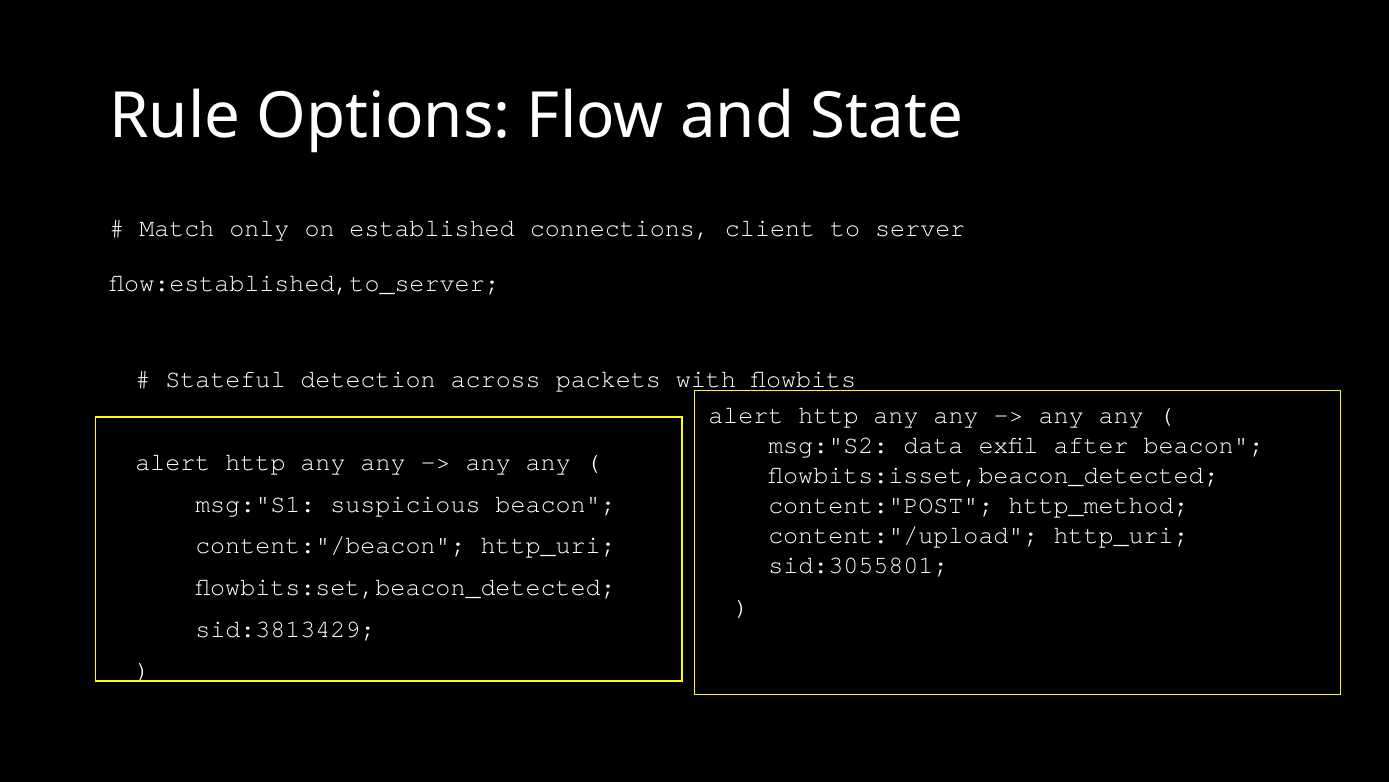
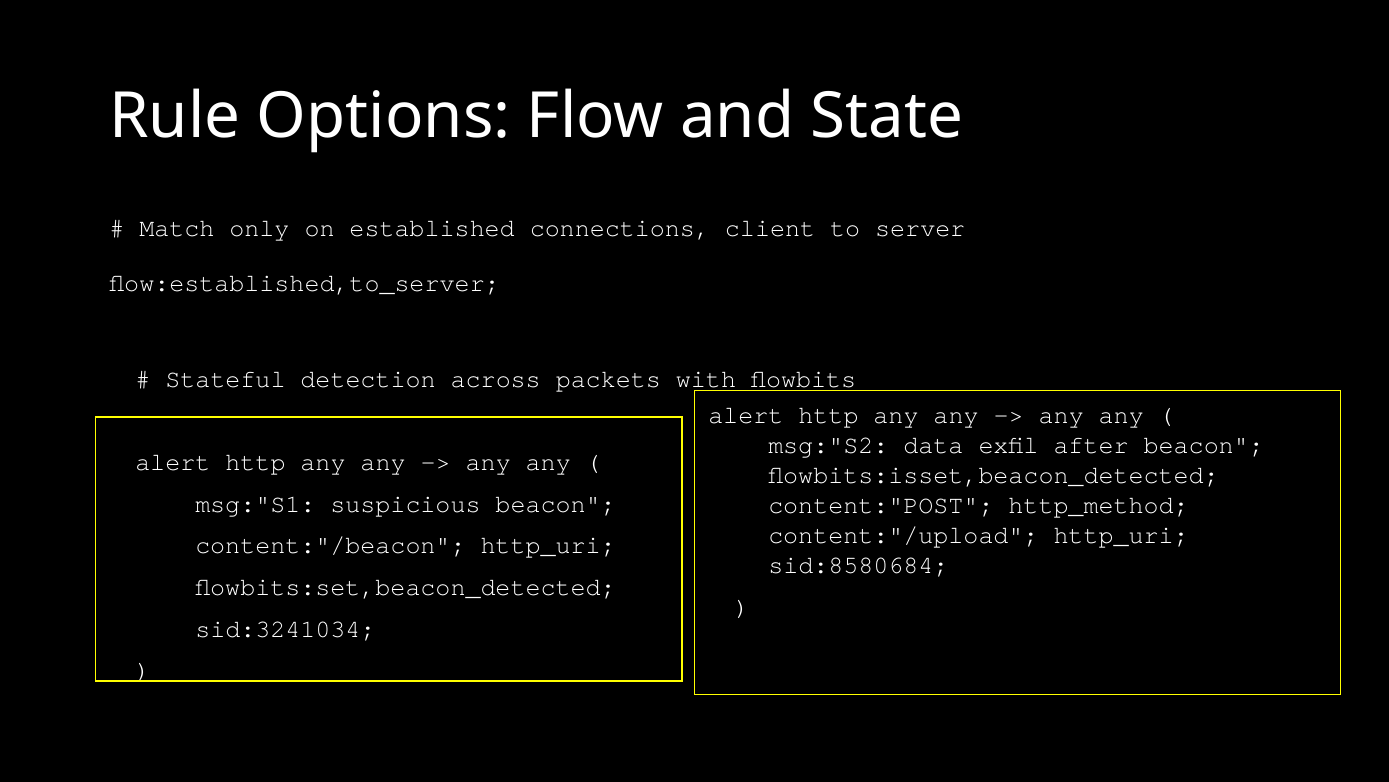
sid:3055801: sid:3055801 -> sid:8580684 (858, 565)
sid:3813429: sid:3813429 -> sid:3241034 (285, 628)
